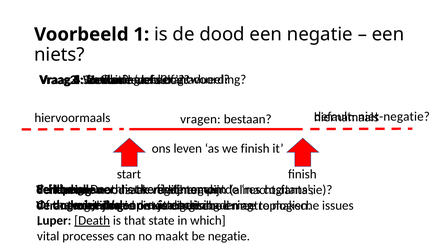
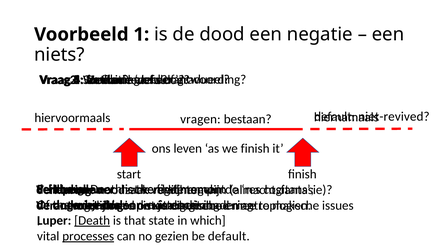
niet-negatie: niet-negatie -> niet-revived (394, 116)
processes underline: none -> present (88, 236)
maakt: maakt -> gezien (172, 236)
be negatie: negatie -> default (229, 236)
